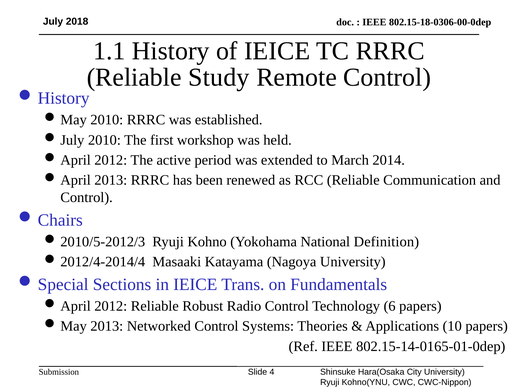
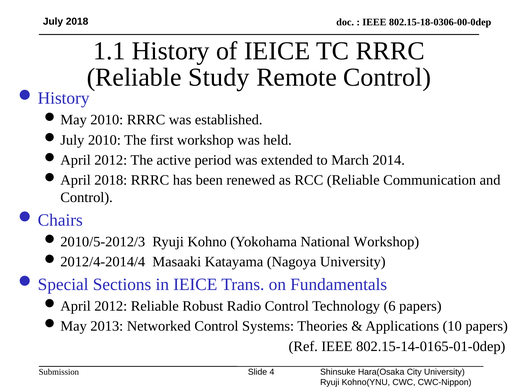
2013: 2013 -> 2018 (111, 180)
National Definition: Definition -> Workshop (386, 242)
